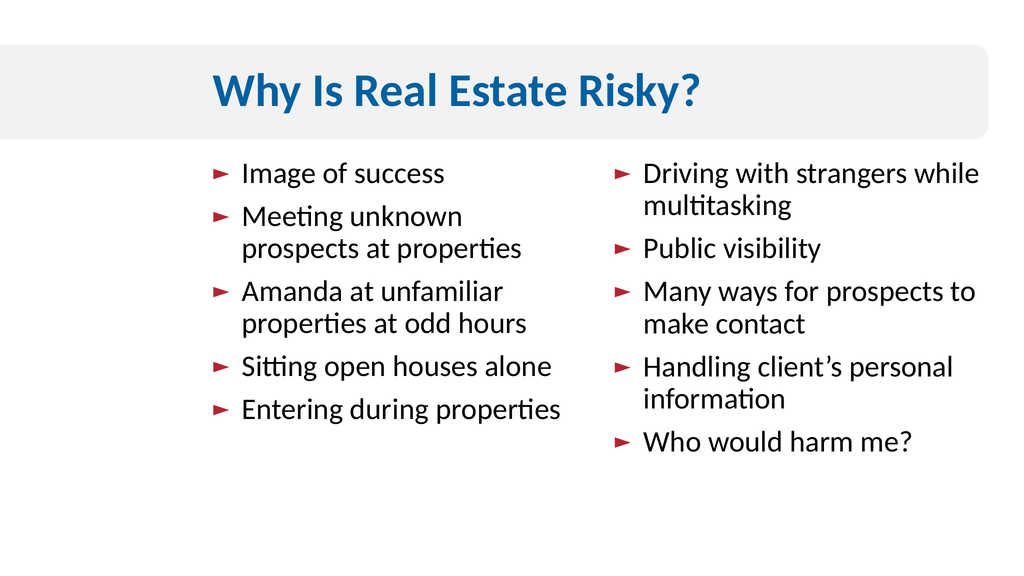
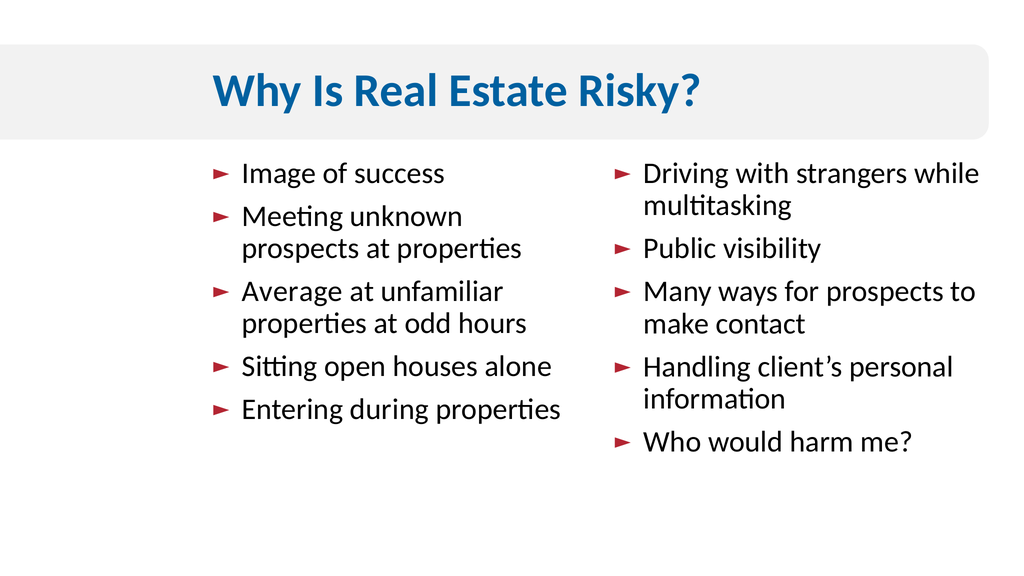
Amanda: Amanda -> Average (292, 291)
